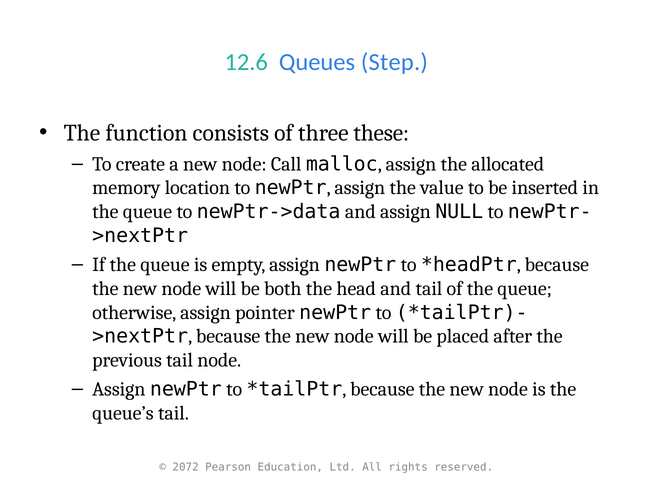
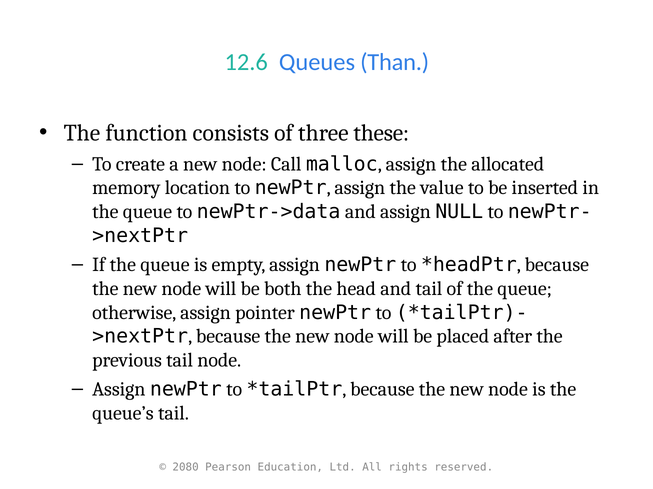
Step: Step -> Than (395, 62)
2072: 2072 -> 2080 (186, 468)
